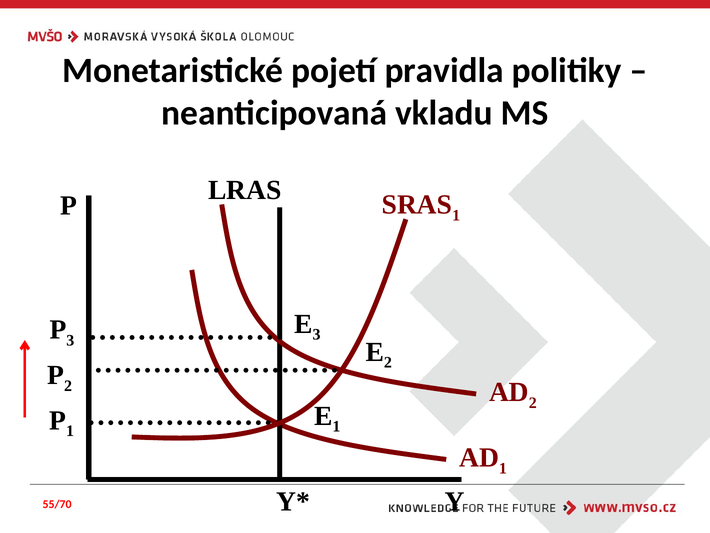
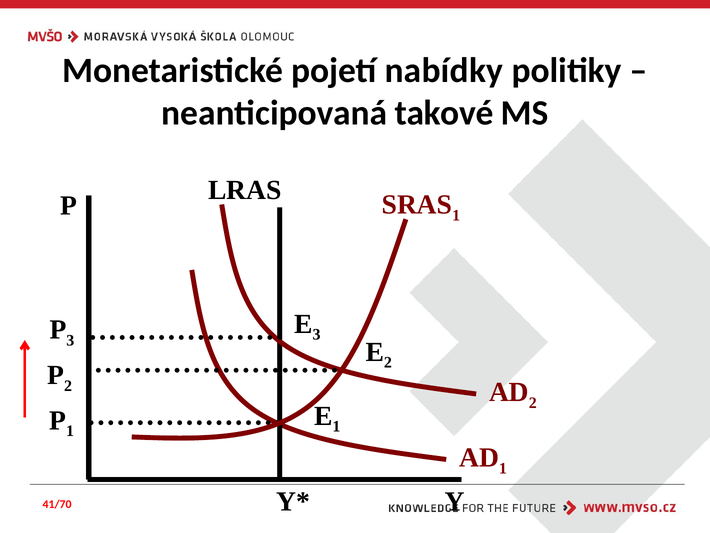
pravidla: pravidla -> nabídky (444, 70)
vkladu: vkladu -> takové (444, 113)
55/70: 55/70 -> 41/70 (57, 504)
